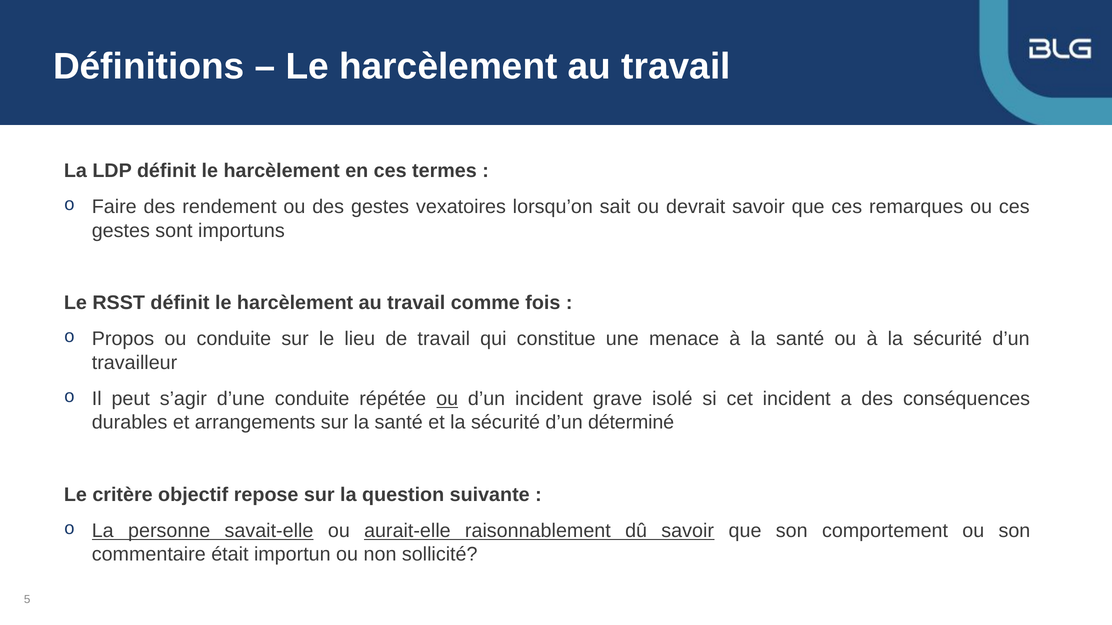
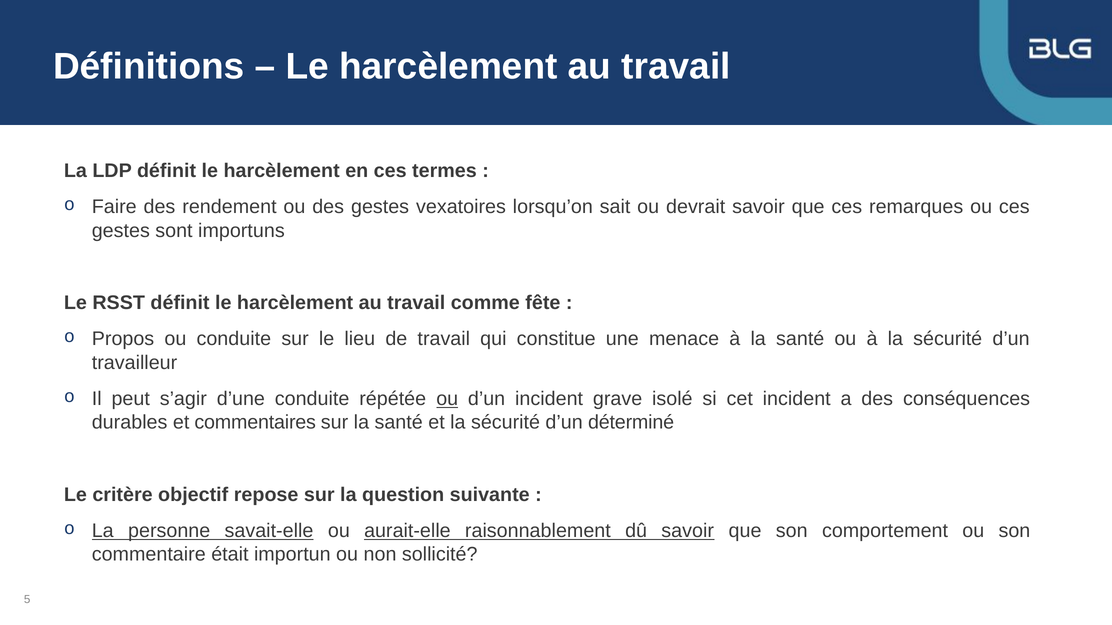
fois: fois -> fête (543, 303)
arrangements: arrangements -> commentaires (255, 423)
